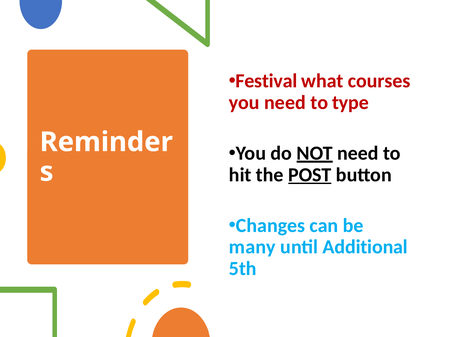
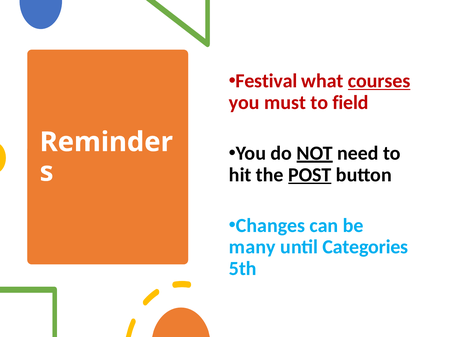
courses underline: none -> present (379, 81)
you need: need -> must (285, 102)
type: type -> field (351, 102)
Additional: Additional -> Categories (365, 247)
